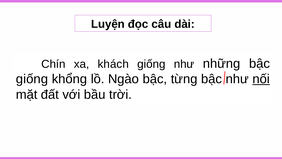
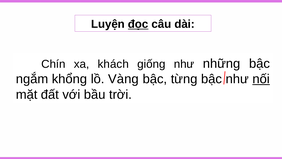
đọc underline: none -> present (138, 24)
giống: giống -> ngắm (32, 79)
Ngào: Ngào -> Vàng (123, 79)
